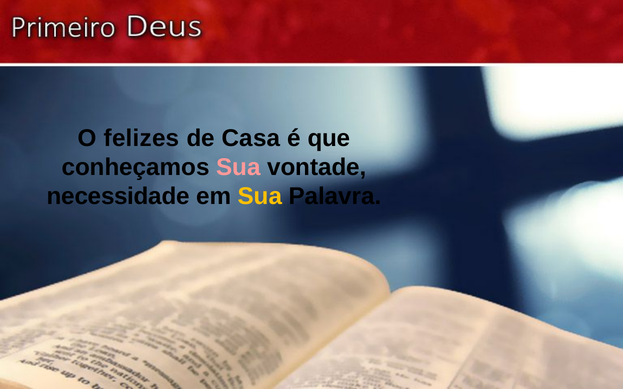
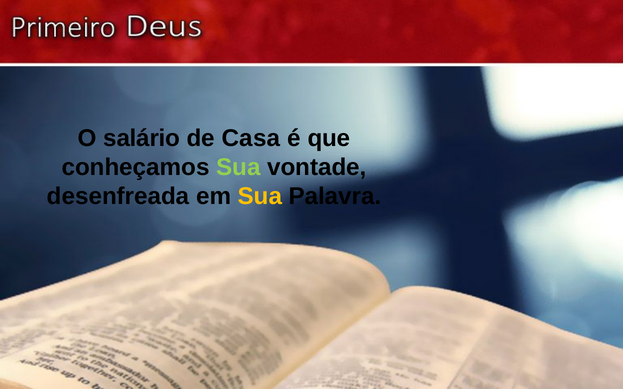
felizes: felizes -> salário (142, 139)
Sua colour: pink -> light green (238, 168)
necessidade: necessidade -> desenfreada (118, 197)
